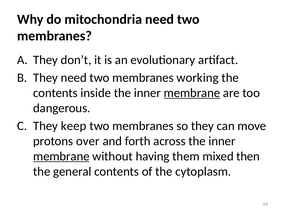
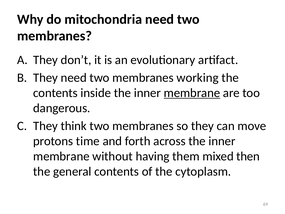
keep: keep -> think (74, 126)
over: over -> time (88, 141)
membrane underline: present -> none (61, 156)
